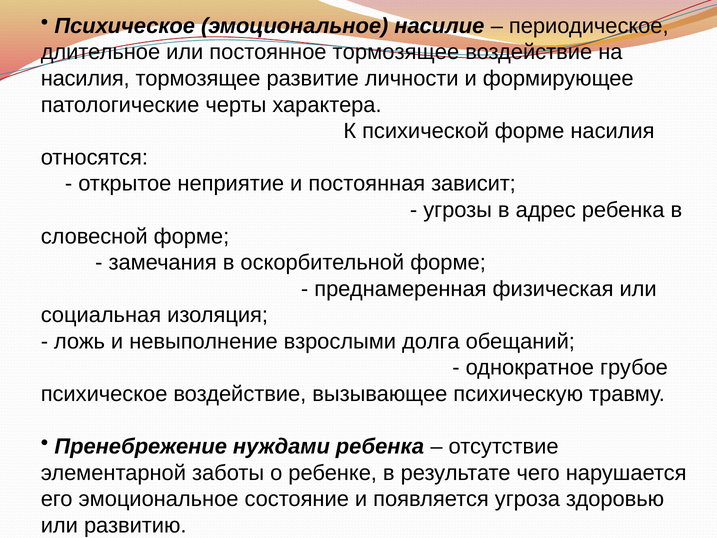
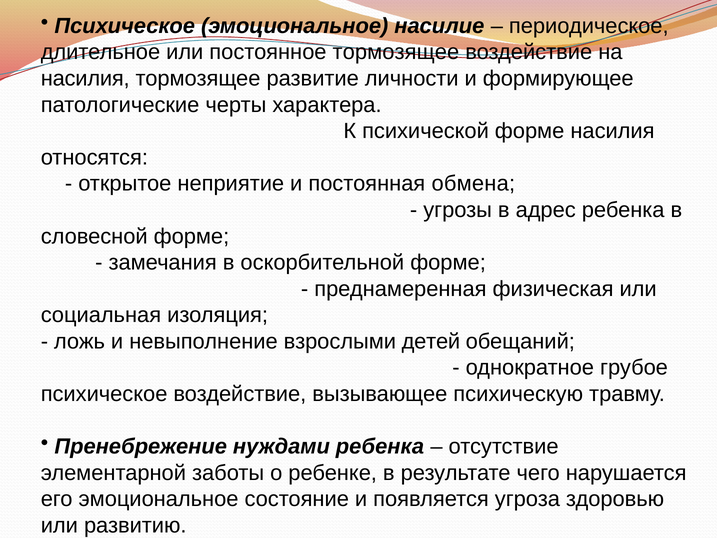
зависит: зависит -> обмена (473, 184)
долга: долга -> детей (431, 341)
